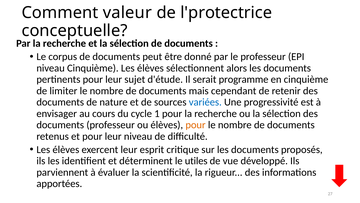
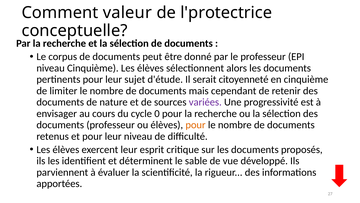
programme: programme -> citoyenneté (244, 79)
variées colour: blue -> purple (205, 102)
1: 1 -> 0 (157, 113)
utiles: utiles -> sable (196, 161)
